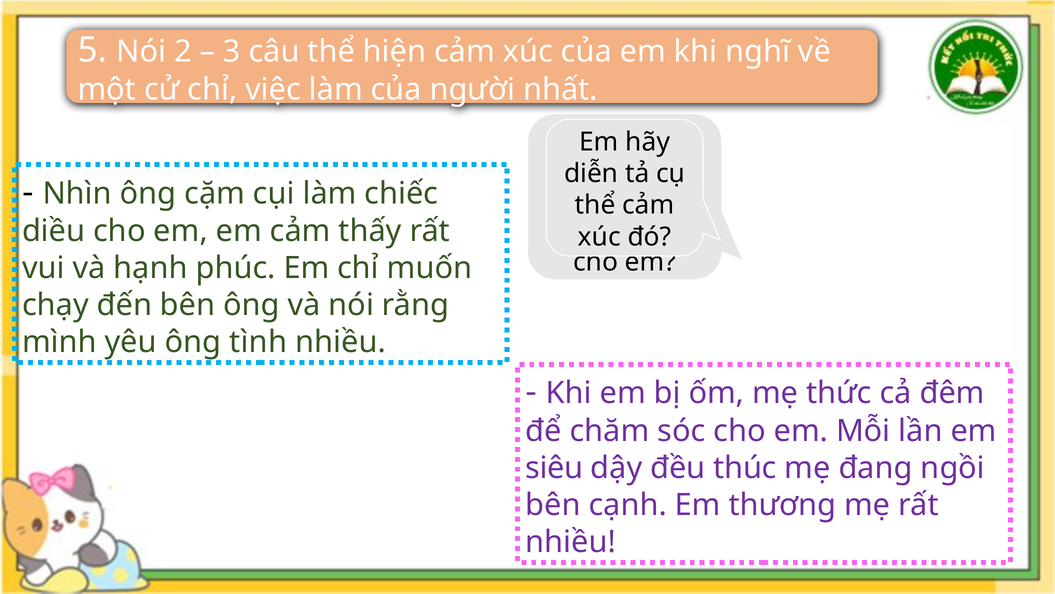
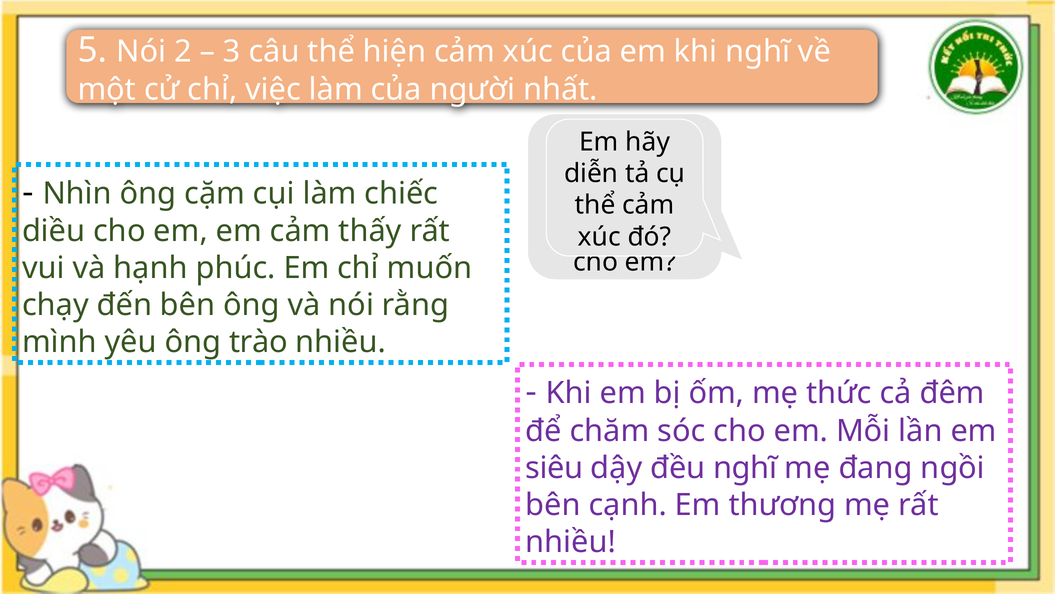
tình: tình -> trào (259, 342)
đều thúc: thúc -> nghĩ (745, 468)
